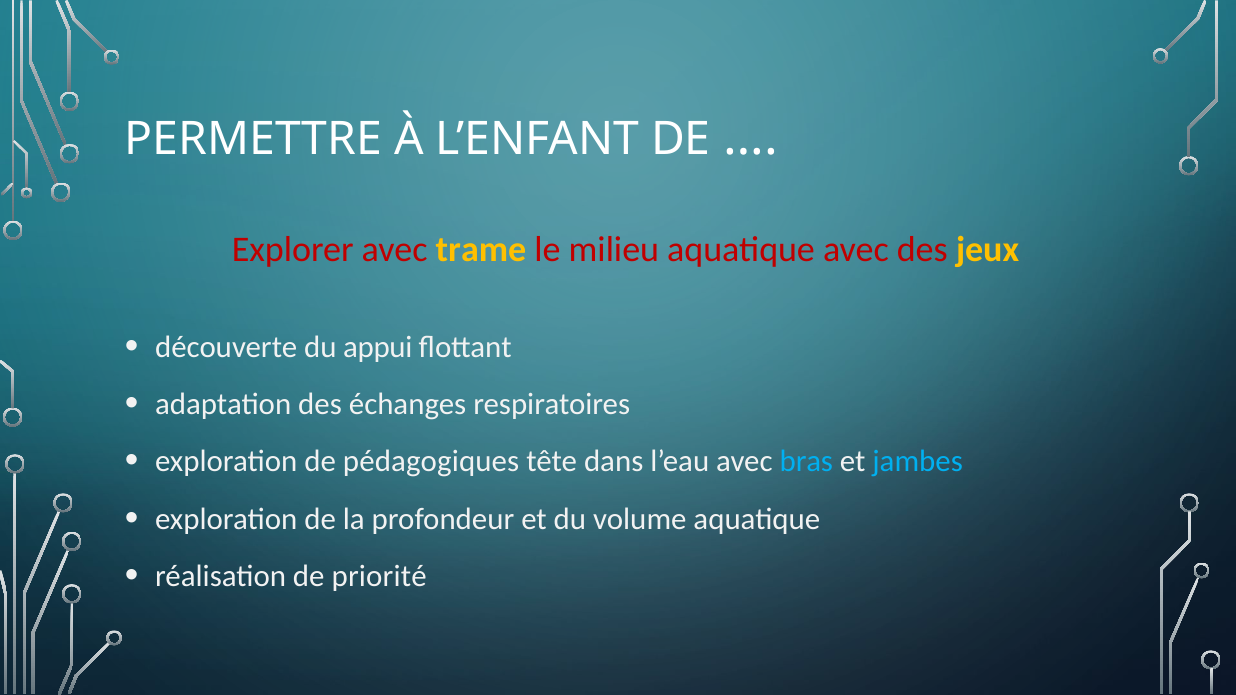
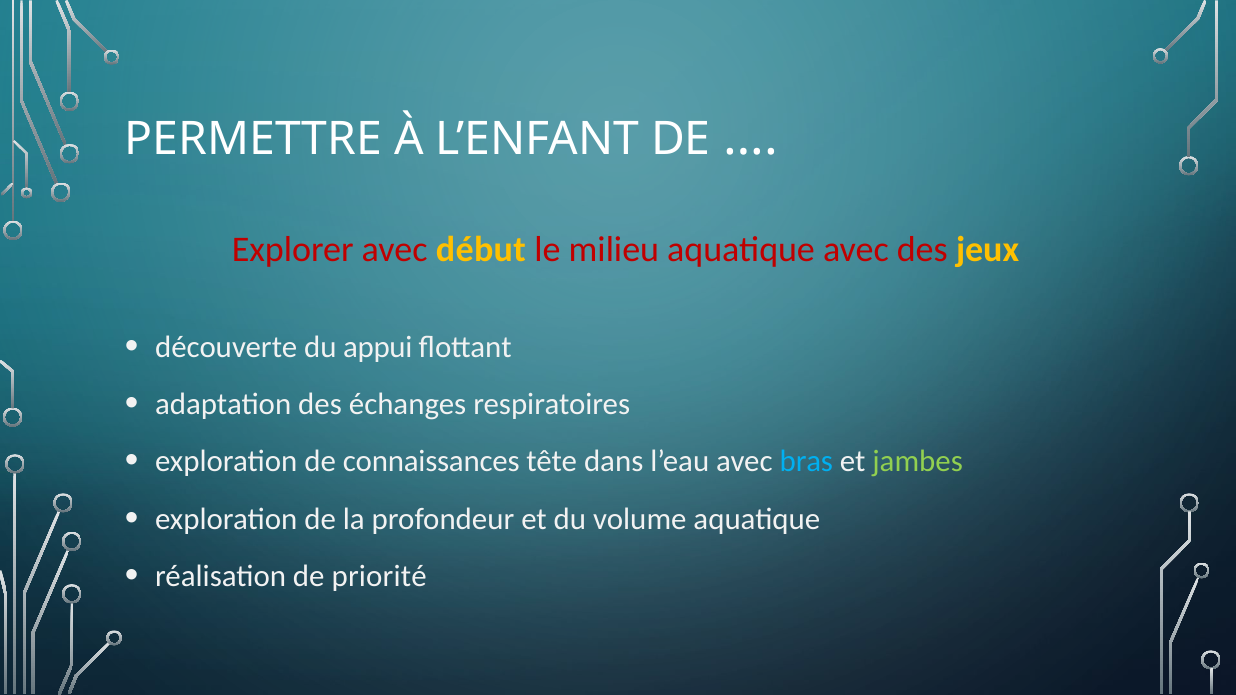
trame: trame -> début (481, 250)
pédagogiques: pédagogiques -> connaissances (431, 462)
jambes colour: light blue -> light green (918, 462)
